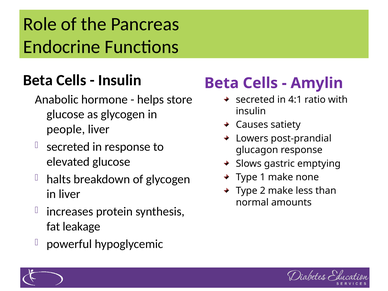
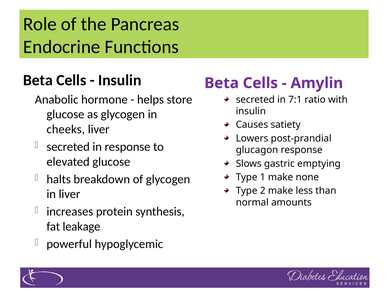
4:1: 4:1 -> 7:1 (295, 100)
people: people -> cheeks (66, 129)
